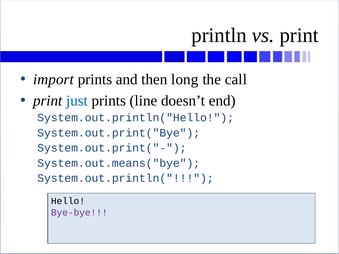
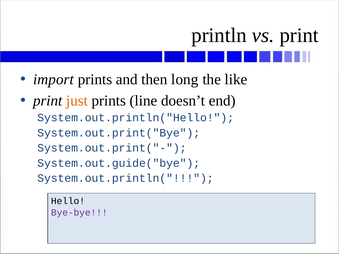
call: call -> like (236, 80)
just colour: blue -> orange (77, 101)
System.out.means("bye: System.out.means("bye -> System.out.guide("bye (119, 163)
